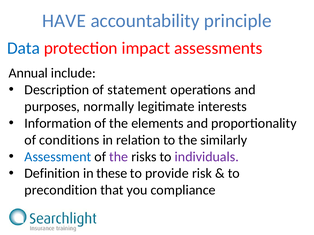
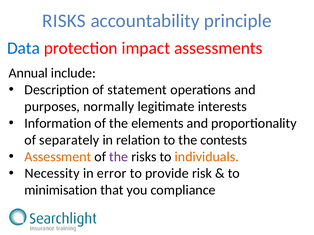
HAVE: HAVE -> RISKS (64, 21)
conditions: conditions -> separately (69, 140)
similarly: similarly -> contests (224, 140)
Assessment colour: blue -> orange (58, 157)
individuals colour: purple -> orange (207, 157)
Definition: Definition -> Necessity (52, 174)
these: these -> error (112, 174)
precondition: precondition -> minimisation (61, 191)
